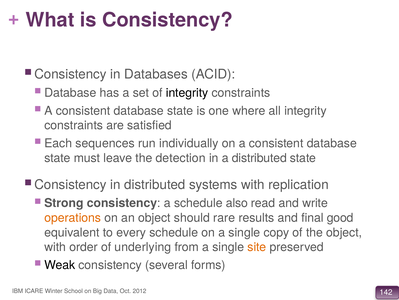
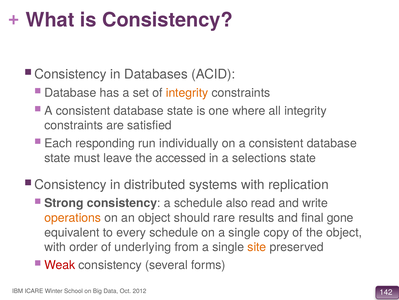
integrity colour: black -> orange (187, 93)
sequences: sequences -> responding (105, 143)
detection: detection -> accessed (181, 158)
a distributed: distributed -> selections (259, 158)
good: good -> gone (340, 217)
Weak colour: black -> red (60, 265)
